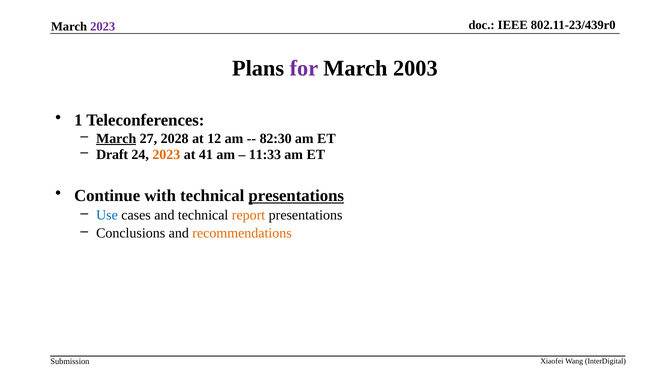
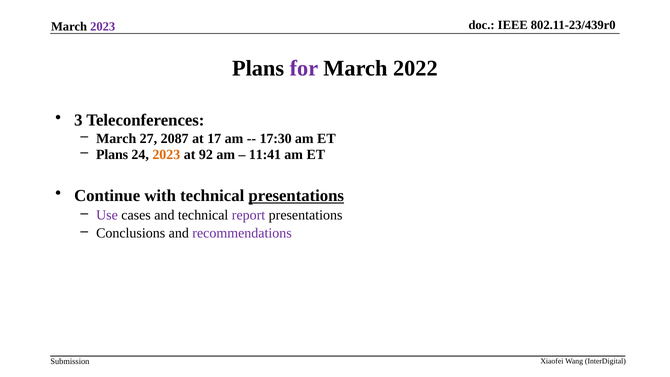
2003: 2003 -> 2022 (415, 69)
1: 1 -> 3 (78, 120)
March underline: present -> none (116, 138)
2028: 2028 -> 2087 (175, 138)
12: 12 -> 17 (214, 138)
82:30: 82:30 -> 17:30 (276, 138)
Draft: Draft -> Plans (112, 155)
41: 41 -> 92 (206, 155)
11:33: 11:33 -> 11:41 (265, 155)
Use colour: blue -> purple (107, 215)
report colour: orange -> purple (249, 215)
recommendations colour: orange -> purple (242, 233)
